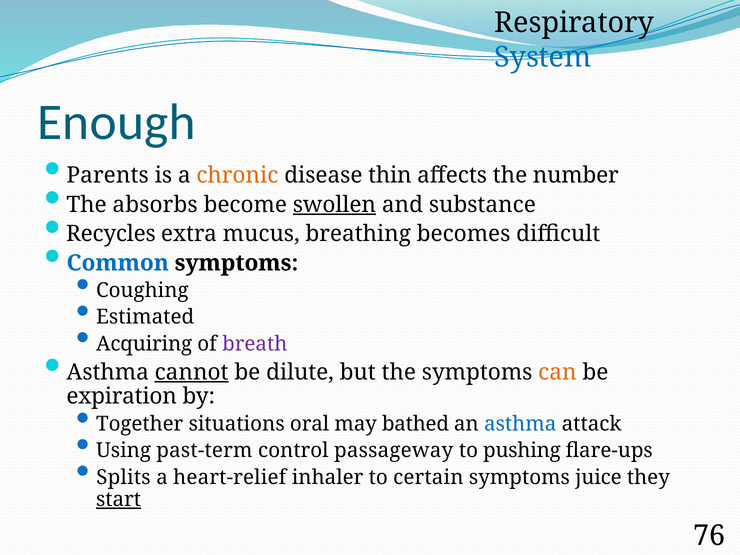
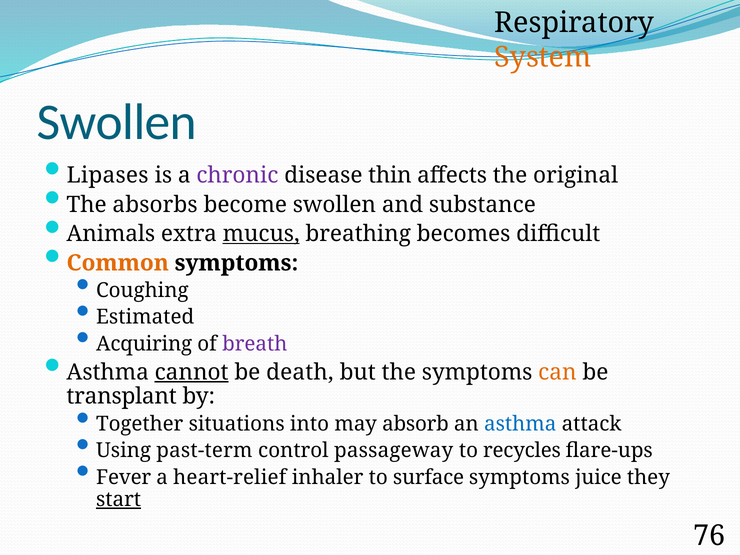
System colour: blue -> orange (543, 57)
Enough: Enough -> Swollen (117, 122)
Parents: Parents -> Lipases (108, 175)
chronic colour: orange -> purple (237, 175)
number: number -> original (576, 175)
swollen underline: present -> none (334, 205)
Recycles: Recycles -> Animals (111, 234)
mucus underline: none -> present (261, 234)
Common colour: blue -> orange (118, 263)
dilute: dilute -> death (300, 372)
expiration: expiration -> transplant (122, 396)
oral: oral -> into (310, 424)
bathed: bathed -> absorb (415, 424)
pushing: pushing -> recycles (522, 451)
Splits: Splits -> Fever (124, 477)
certain: certain -> surface (429, 477)
